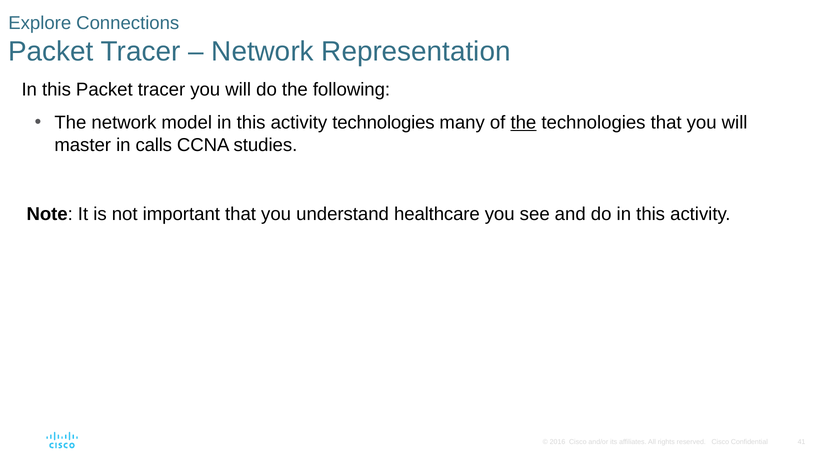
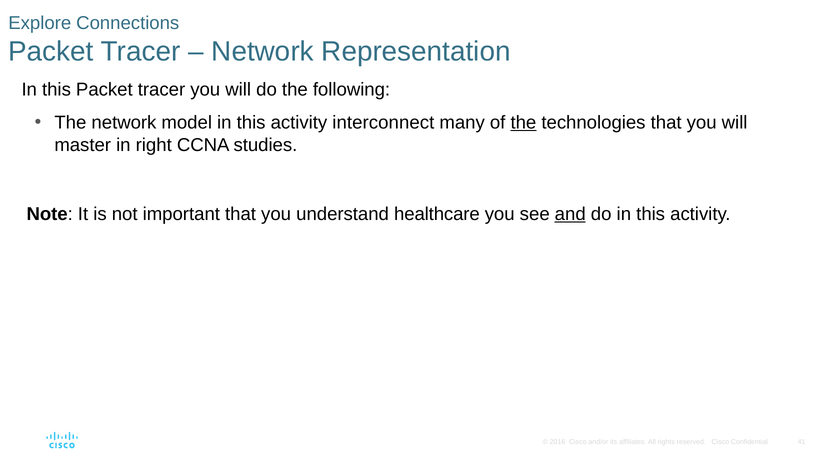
activity technologies: technologies -> interconnect (383, 123)
calls: calls -> right (154, 145)
and underline: none -> present (570, 214)
